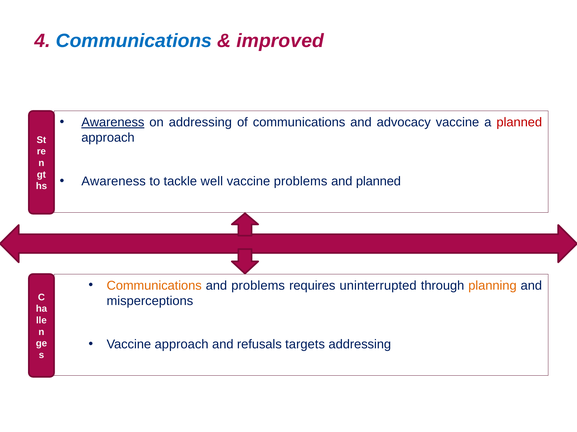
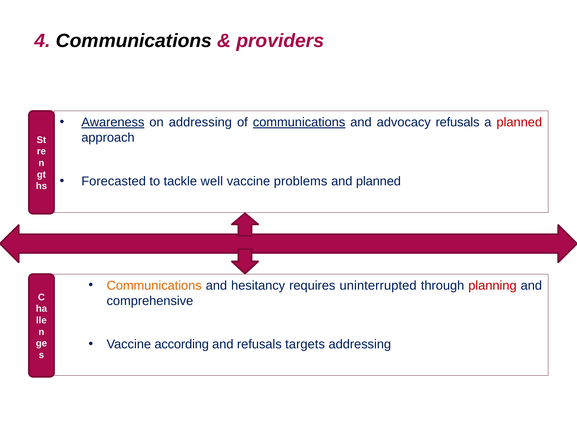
Communications colour: blue -> black (134, 41)
improved: improved -> providers (280, 41)
communications underline: none -> present (299, 123)
advocacy vaccine: vaccine -> refusals (458, 123)
Awareness: Awareness -> Forecasted (114, 182)
and problems: problems -> hesitancy (258, 286)
planning colour: orange -> red (492, 286)
misperceptions: misperceptions -> comprehensive (150, 301)
Vaccine approach: approach -> according (182, 345)
